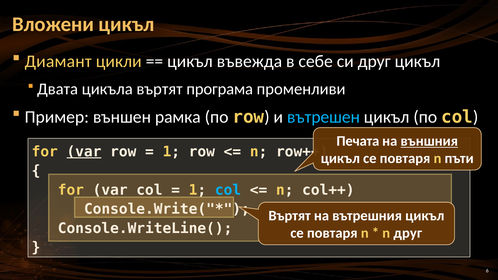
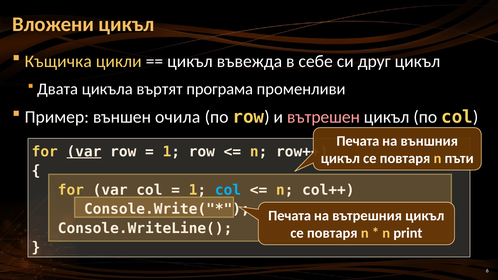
Диамант: Диамант -> Къщичка (58, 61)
рамка: рамка -> очила (178, 117)
вътрешен colour: light blue -> pink (323, 117)
външния underline: present -> none (429, 141)
Въртят: Въртят -> Печата (290, 216)
n друг: друг -> print (408, 233)
